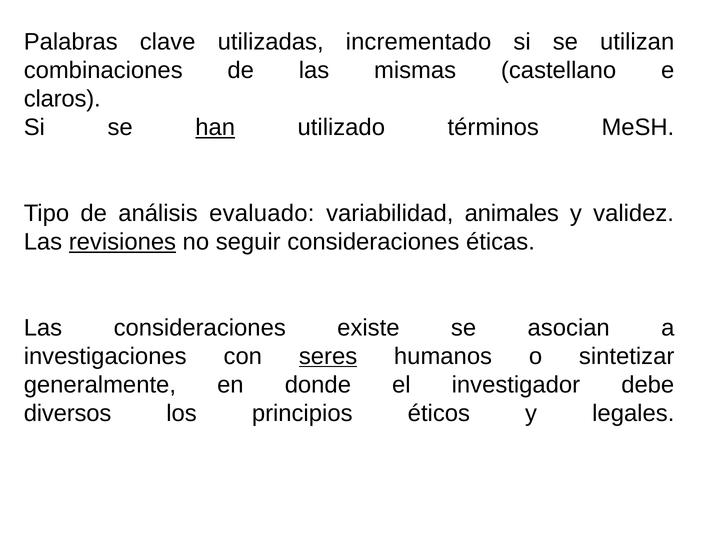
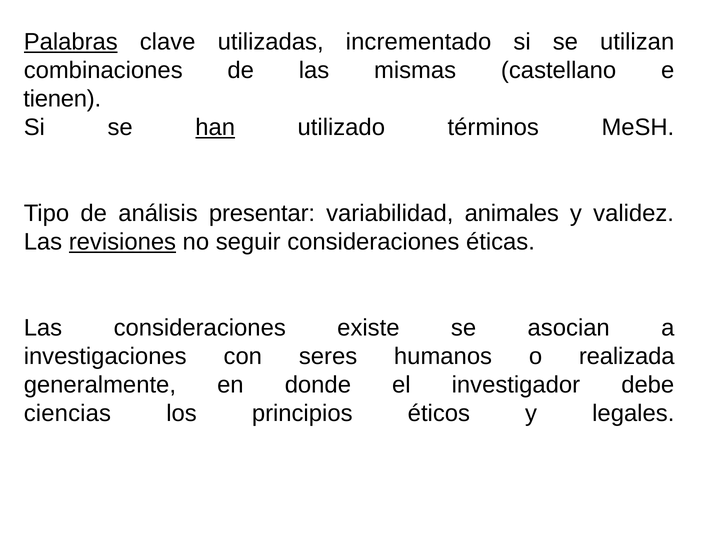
Palabras underline: none -> present (71, 42)
claros: claros -> tienen (62, 99)
evaluado: evaluado -> presentar (262, 213)
seres underline: present -> none (328, 356)
sintetizar: sintetizar -> realizada (627, 356)
diversos: diversos -> ciencias (67, 414)
